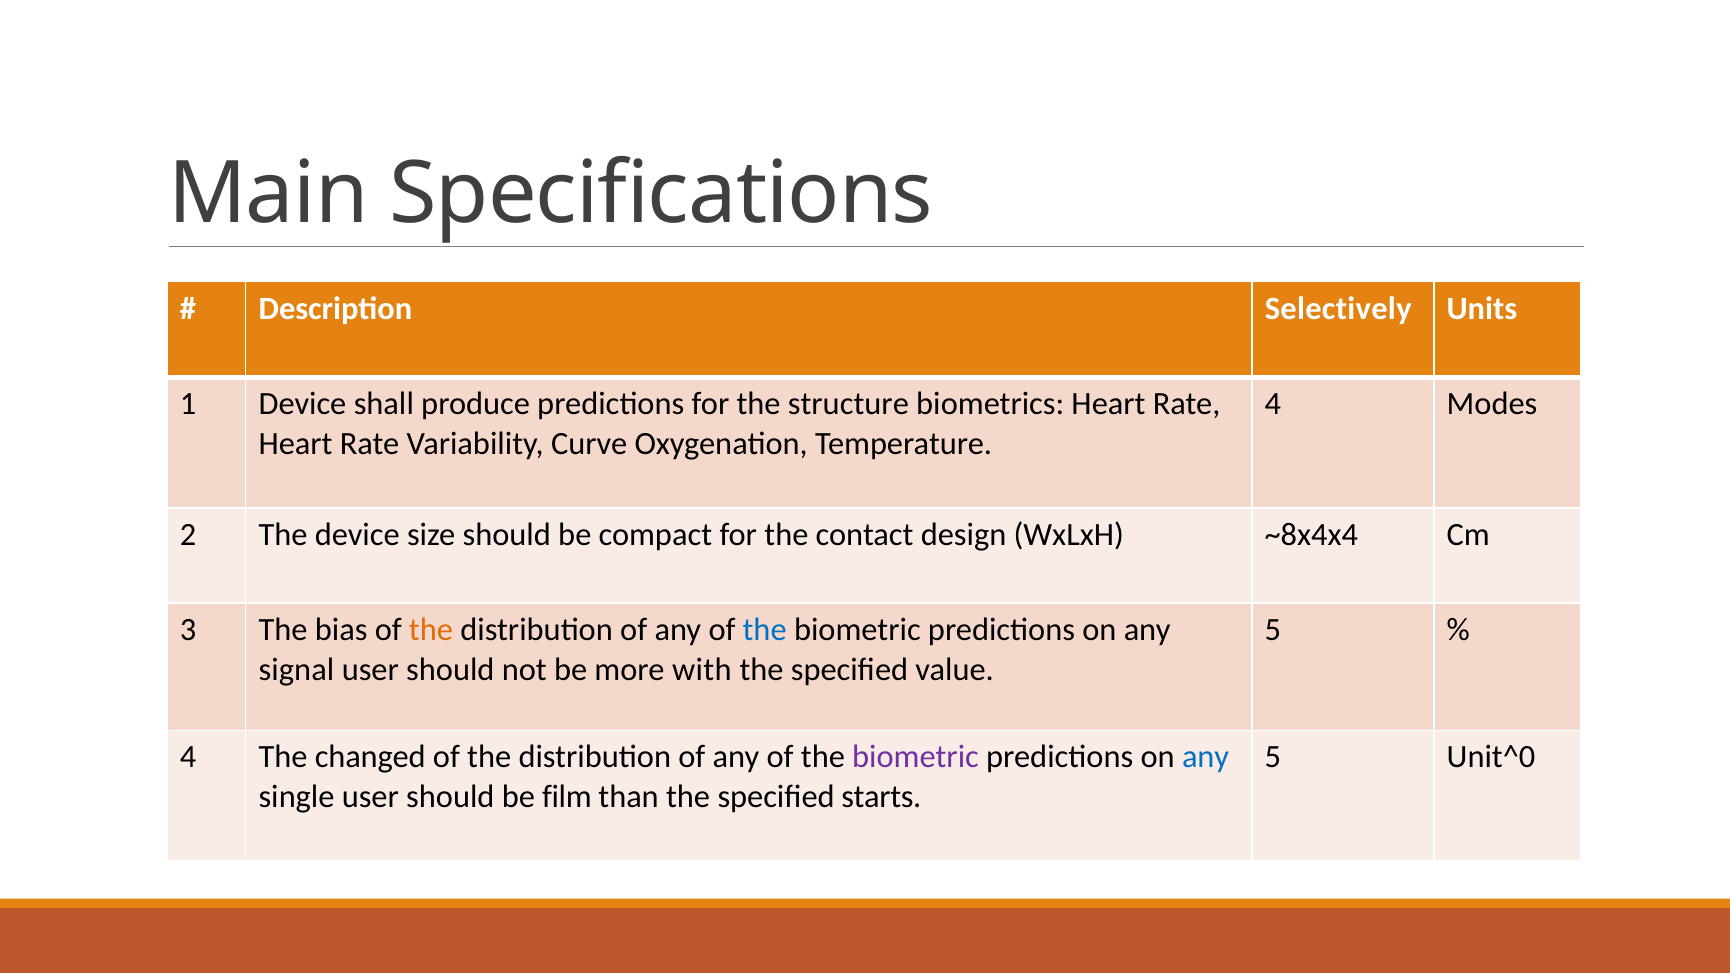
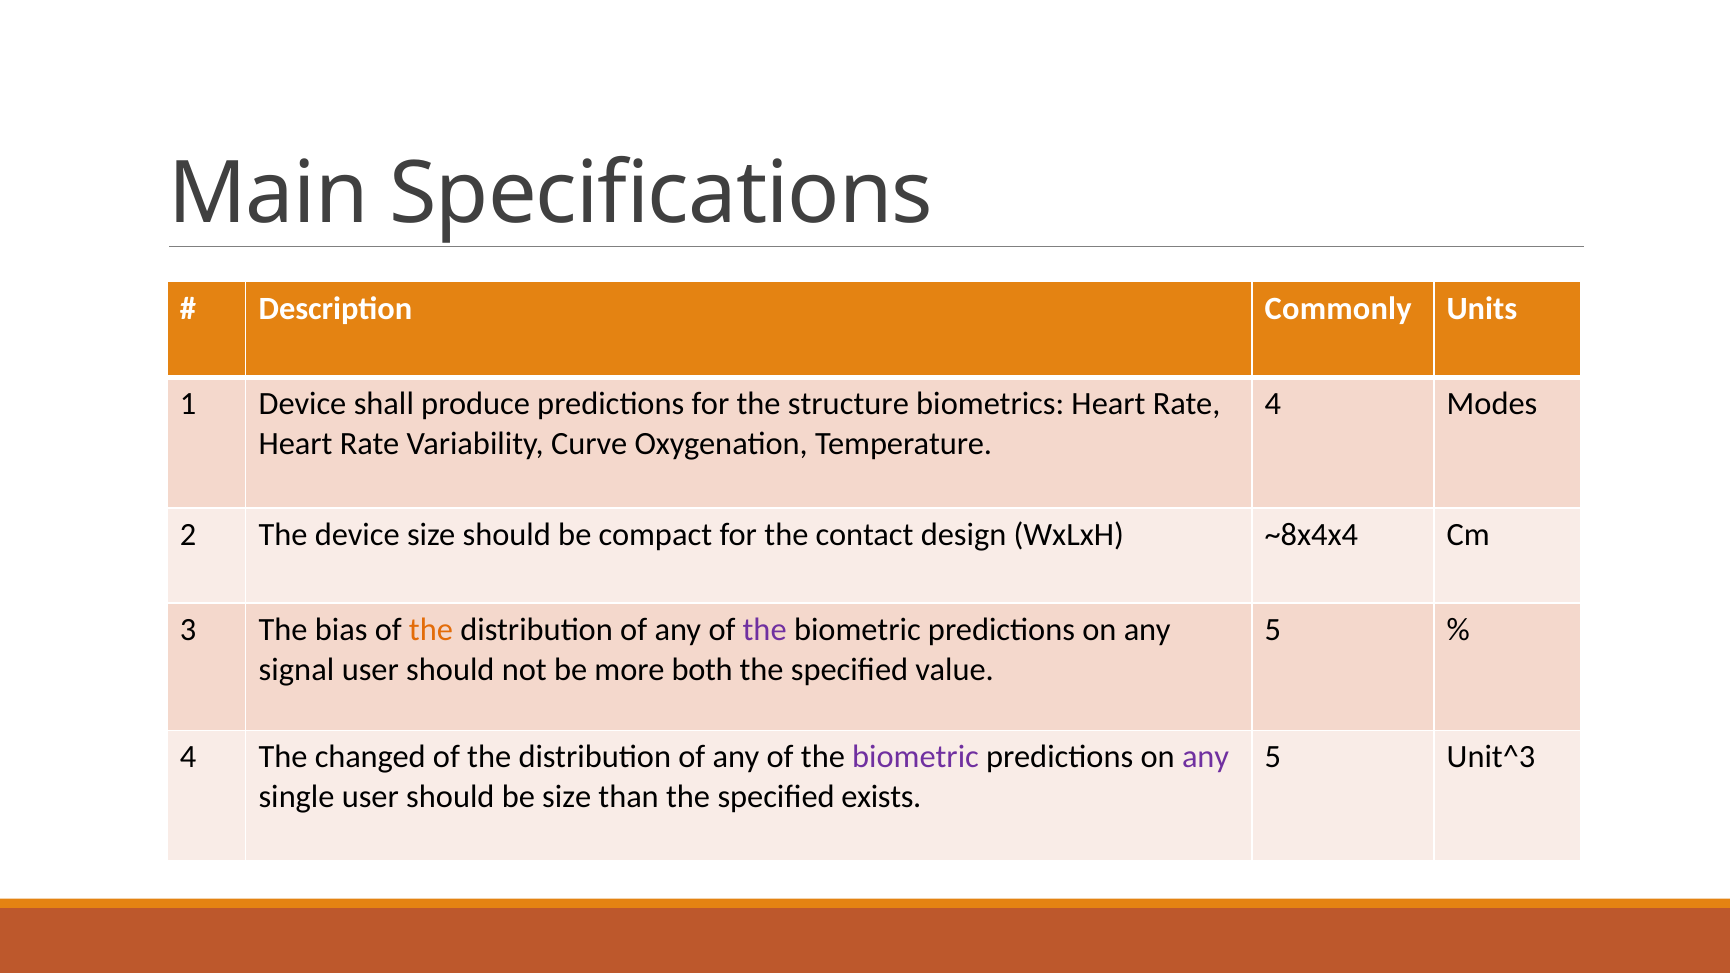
Selectively: Selectively -> Commonly (1338, 308)
the colour: blue -> purple (765, 630)
with: with -> both (702, 670)
any colour: blue -> purple (1206, 757)
Unit^0: Unit^0 -> Unit^3 (1491, 757)
be film: film -> size (567, 797)
starts: starts -> exists (881, 797)
